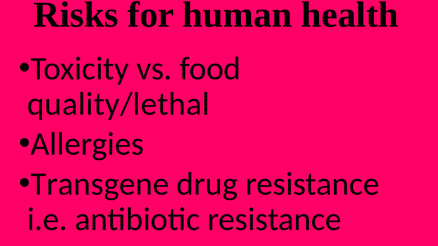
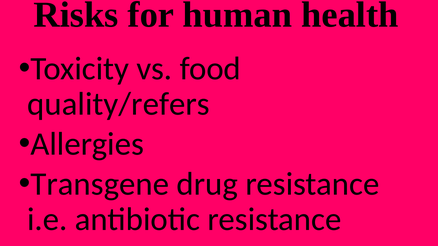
quality/lethal: quality/lethal -> quality/refers (118, 104)
